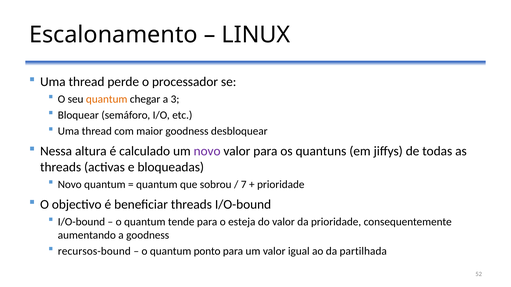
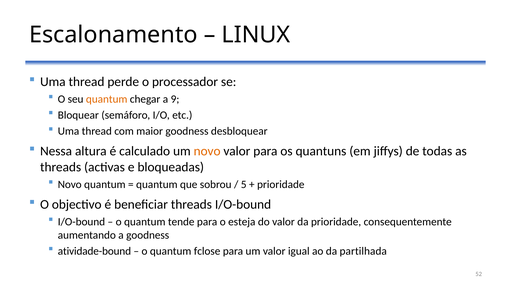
3: 3 -> 9 (175, 99)
novo colour: purple -> orange (207, 152)
7: 7 -> 5 (244, 185)
recursos-bound: recursos-bound -> atividade-bound (94, 252)
ponto: ponto -> fclose (207, 252)
